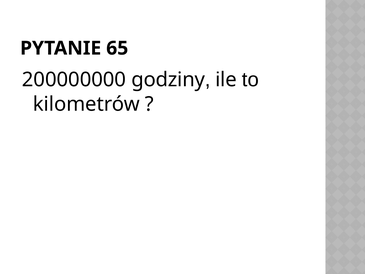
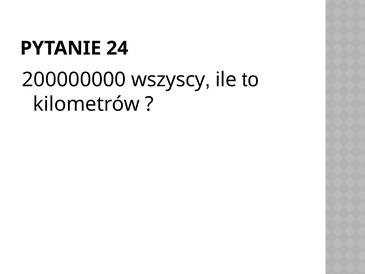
65: 65 -> 24 (117, 48)
godziny: godziny -> wszyscy (168, 80)
